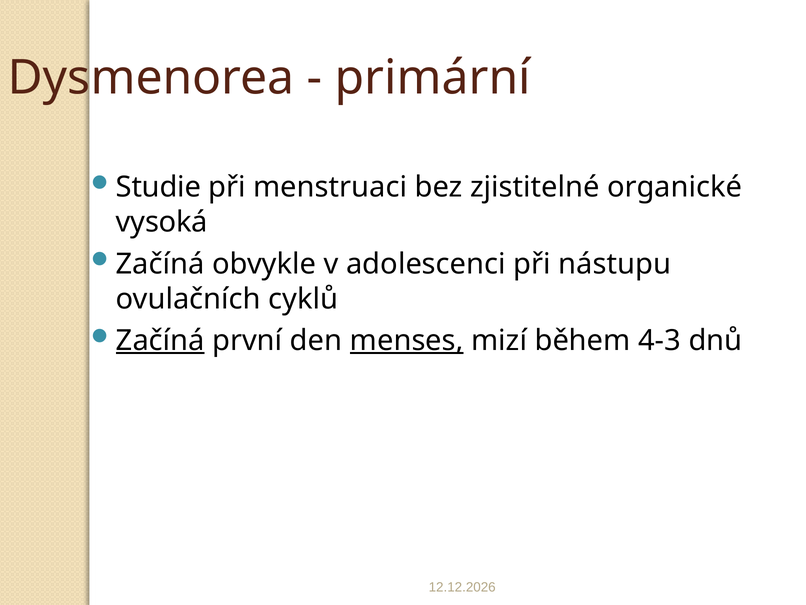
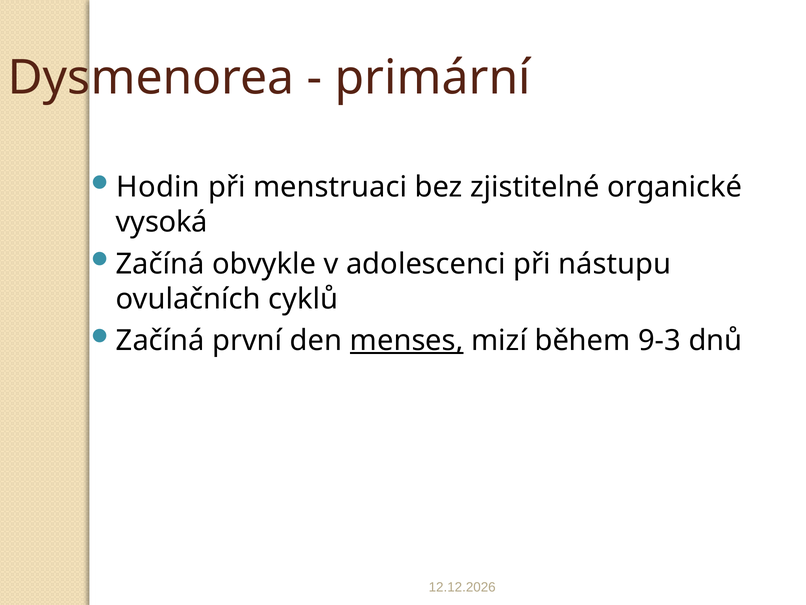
Studie: Studie -> Hodin (158, 187)
Začíná underline: present -> none (160, 340)
4-3: 4-3 -> 9-3 (660, 340)
